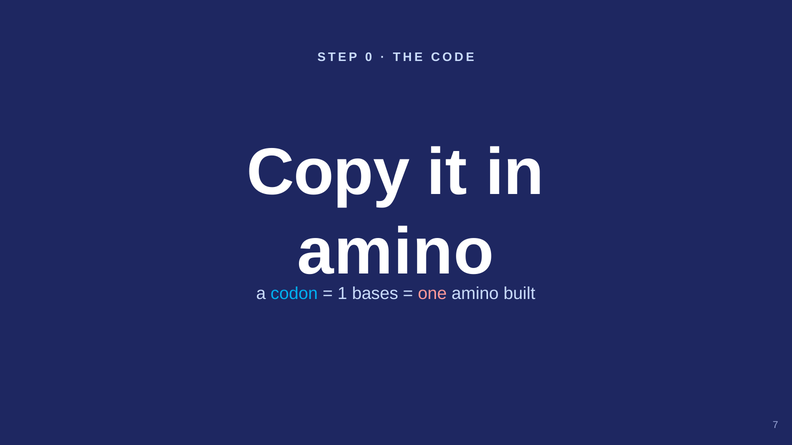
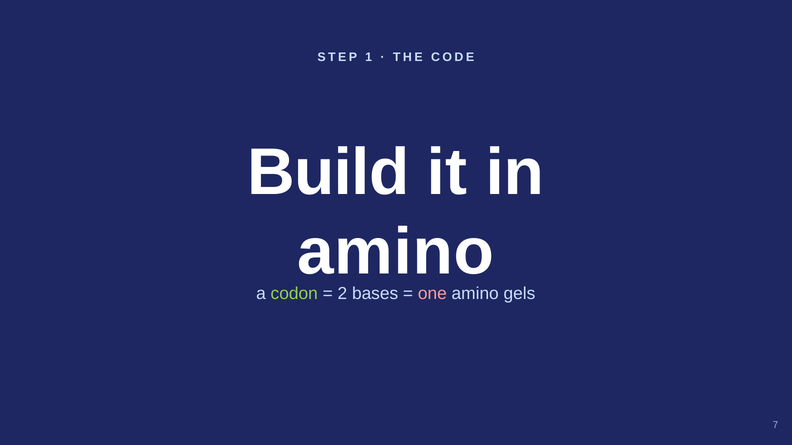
0: 0 -> 1 (369, 57)
Copy: Copy -> Build (328, 173)
codon colour: light blue -> light green (294, 294)
1: 1 -> 2 (342, 294)
built: built -> gels (519, 294)
